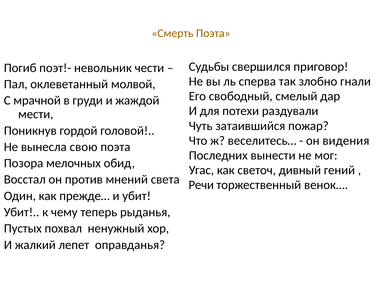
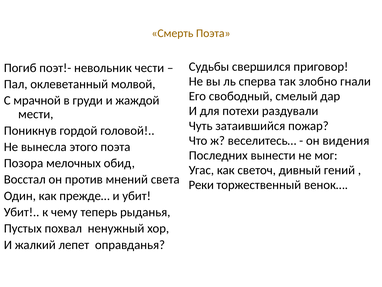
свою: свою -> этого (84, 147)
Речи: Речи -> Реки (201, 185)
